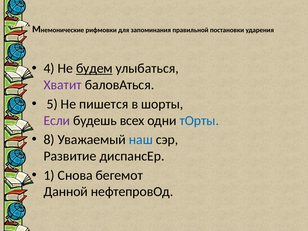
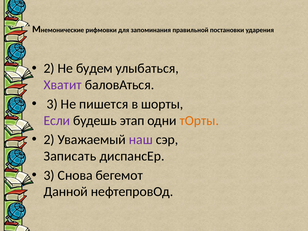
4: 4 -> 2 (49, 68)
будем underline: present -> none (94, 68)
5: 5 -> 3 (52, 104)
всех: всех -> этап (132, 120)
тОрты colour: blue -> orange (199, 120)
8: 8 -> 2 (49, 140)
наш colour: blue -> purple (141, 140)
Развитие: Развитие -> Записать (70, 156)
1: 1 -> 3 (49, 175)
